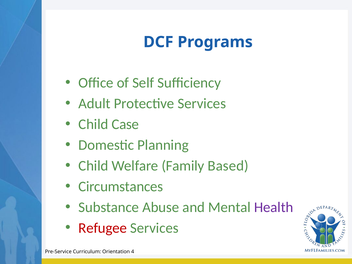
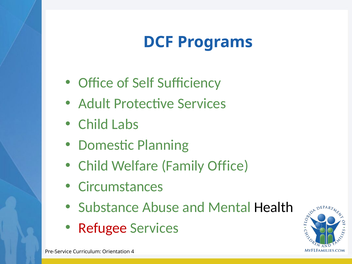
Case: Case -> Labs (125, 124)
Family Based: Based -> Office (228, 166)
Health colour: purple -> black (274, 207)
